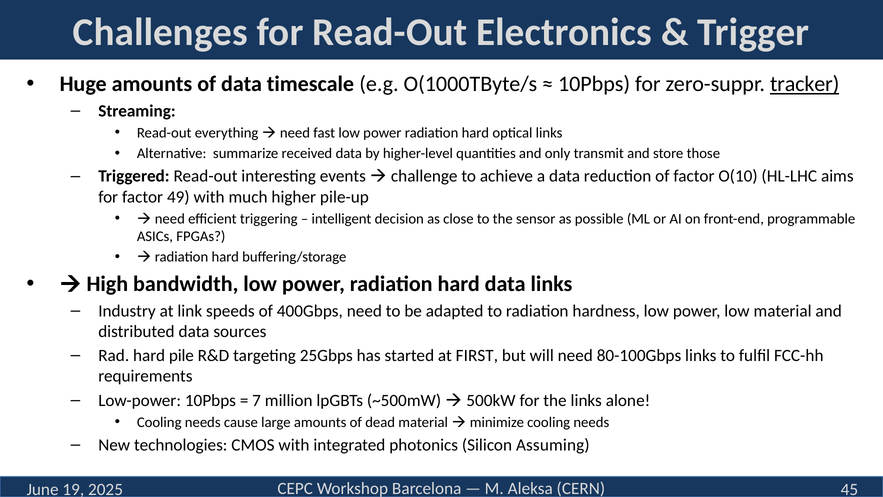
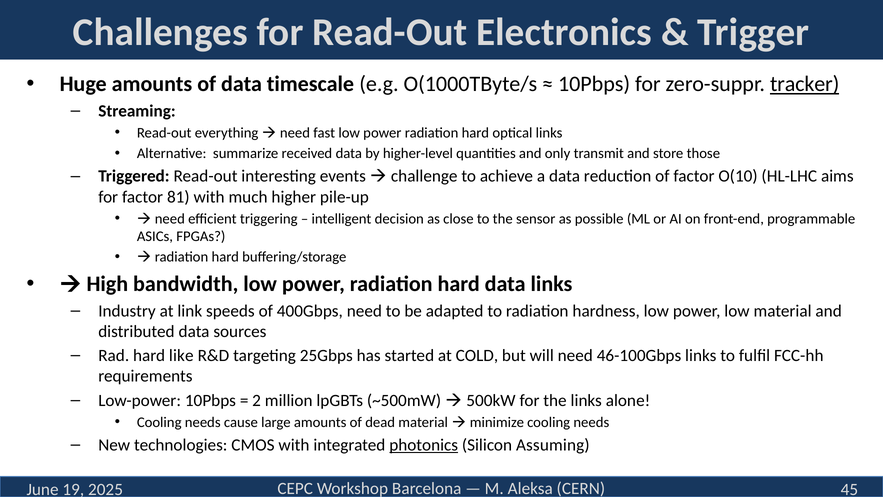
49: 49 -> 81 (178, 197)
pile: pile -> like (181, 355)
FIRST: FIRST -> COLD (477, 355)
80-100Gbps: 80-100Gbps -> 46-100Gbps (639, 355)
7: 7 -> 2 (257, 400)
photonics underline: none -> present (424, 445)
